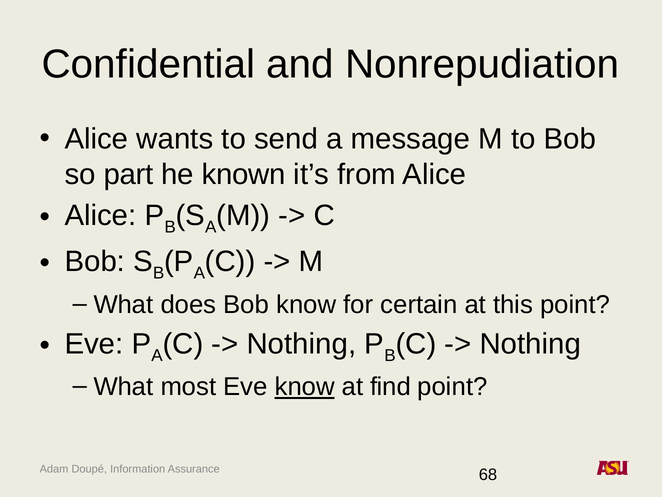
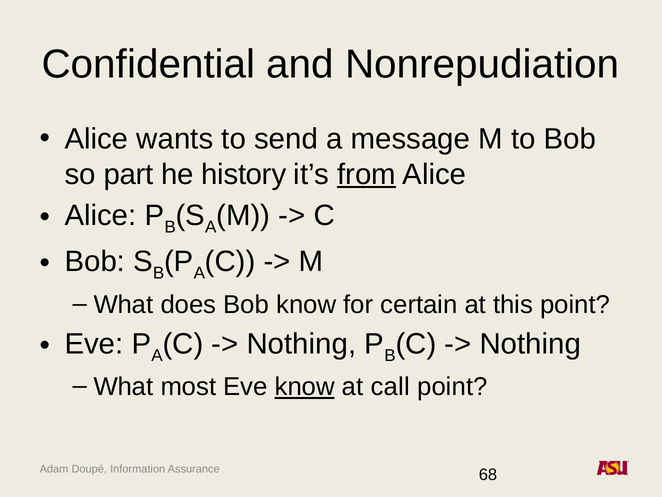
known: known -> history (244, 174)
from underline: none -> present (367, 174)
find: find -> call (390, 387)
